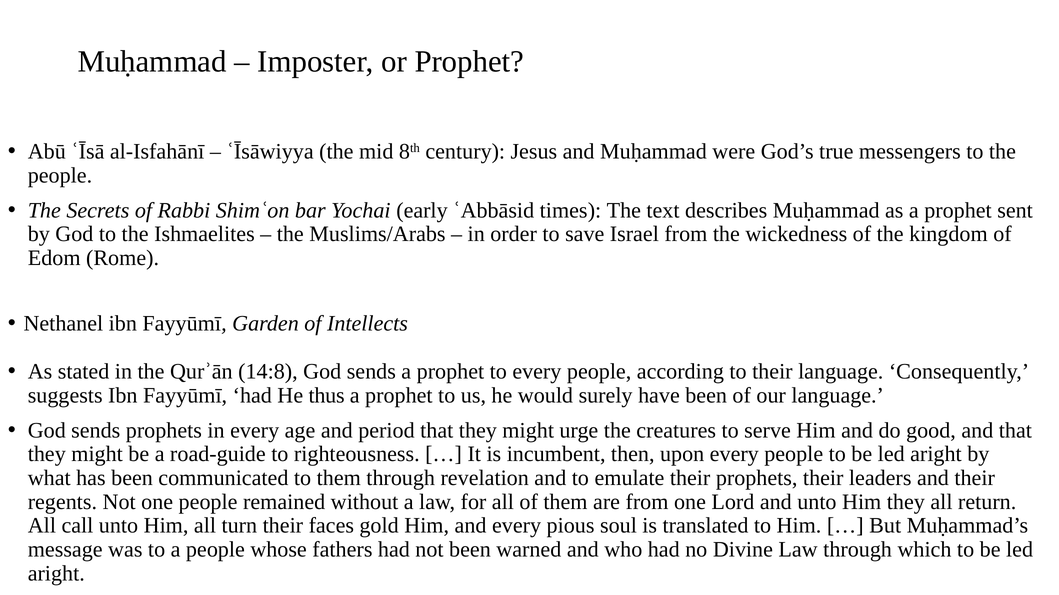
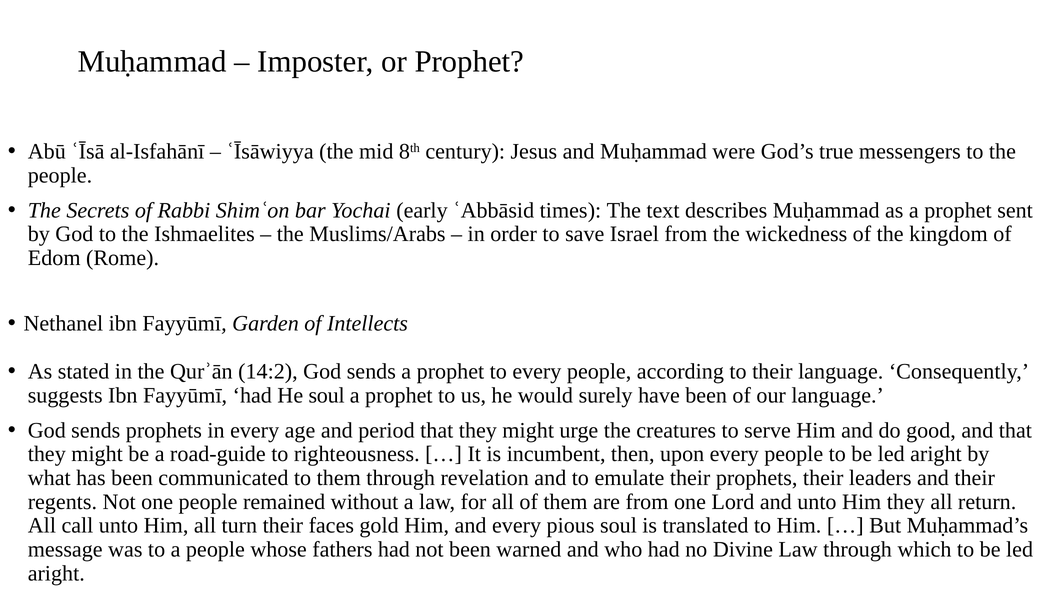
14:8: 14:8 -> 14:2 (268, 372)
He thus: thus -> soul (327, 396)
